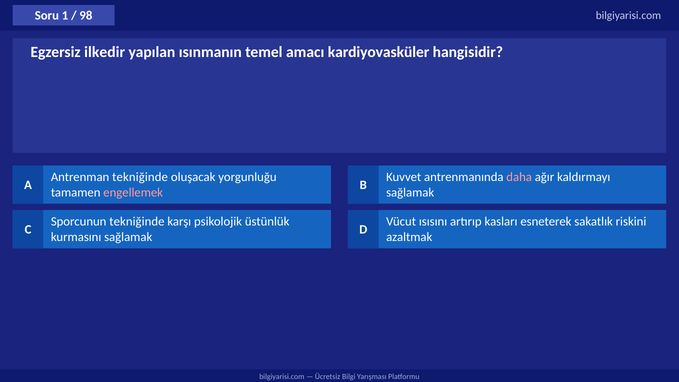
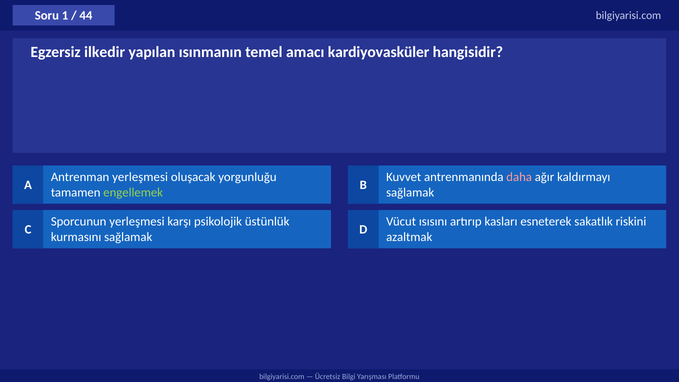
98: 98 -> 44 (86, 16)
Antrenman tekniğinde: tekniğinde -> yerleşmesi (140, 177)
engellemek colour: pink -> light green (133, 193)
Sporcunun tekniğinde: tekniğinde -> yerleşmesi (137, 222)
